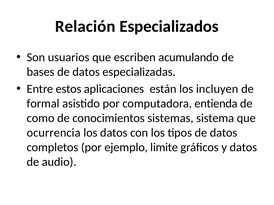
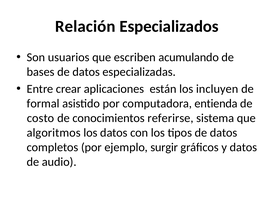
estos: estos -> crear (69, 89)
como: como -> costo (41, 118)
sistemas: sistemas -> referirse (171, 118)
ocurrencia: ocurrencia -> algoritmos (54, 133)
limite: limite -> surgir (164, 148)
